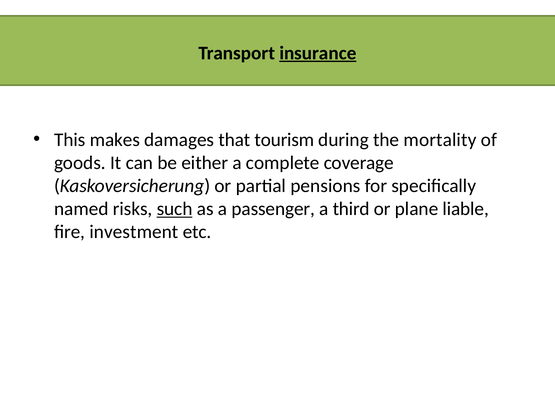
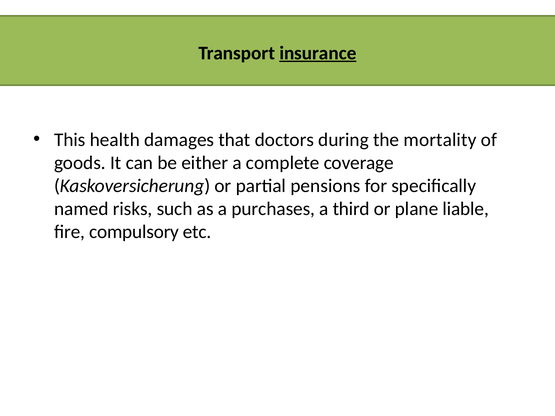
makes: makes -> health (115, 140)
tourism: tourism -> doctors (284, 140)
such underline: present -> none (175, 209)
passenger: passenger -> purchases (273, 209)
investment: investment -> compulsory (134, 232)
